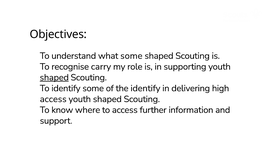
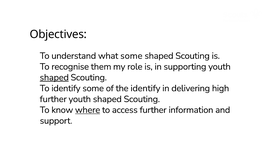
carry: carry -> them (101, 67)
access: access -> further (53, 99)
where underline: none -> present (88, 110)
